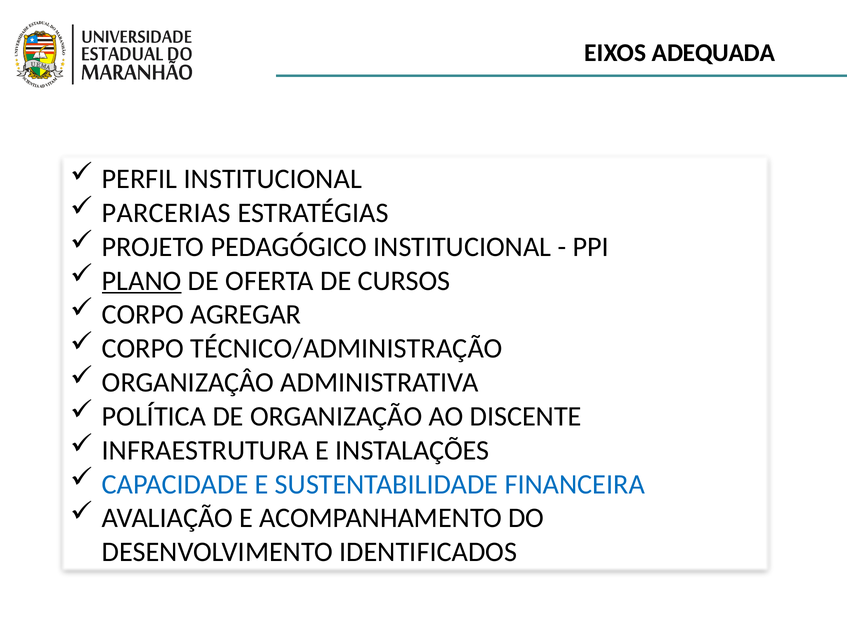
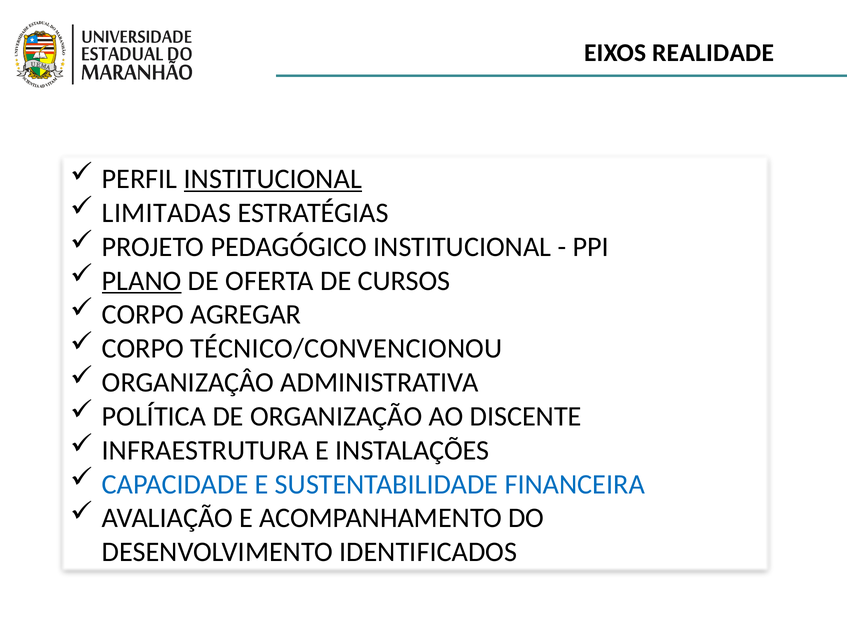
ADEQUADA: ADEQUADA -> REALIDADE (713, 53)
INSTITUCIONAL underline: none -> present (273, 179)
PARCERIAS: PARCERIAS -> LIMITADAS (166, 213)
TÉCNICO/ADMINISTRAÇÃO: TÉCNICO/ADMINISTRAÇÃO -> TÉCNICO/CONVENCIONOU (346, 348)
